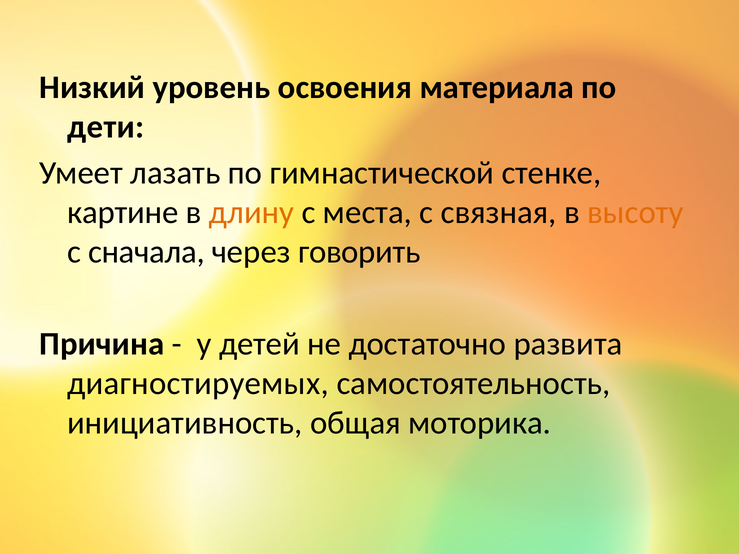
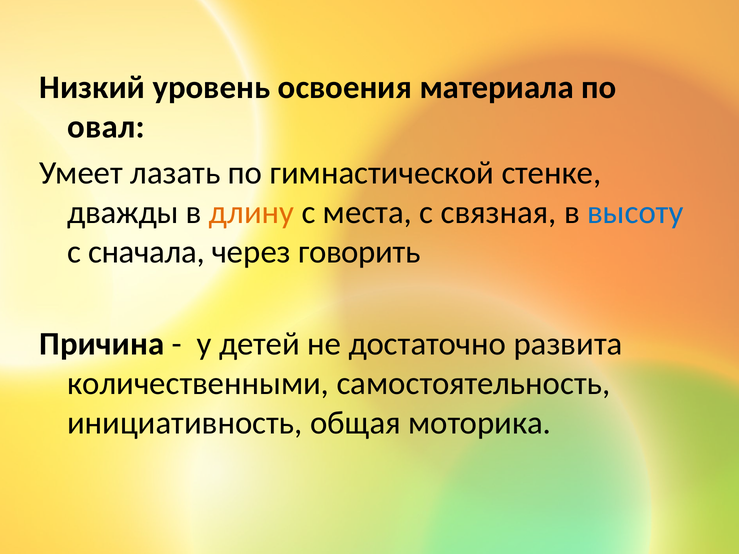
дети: дети -> овал (106, 127)
картине: картине -> дважды (123, 212)
высоту colour: orange -> blue (635, 212)
диагностируемых: диагностируемых -> количественными (198, 383)
